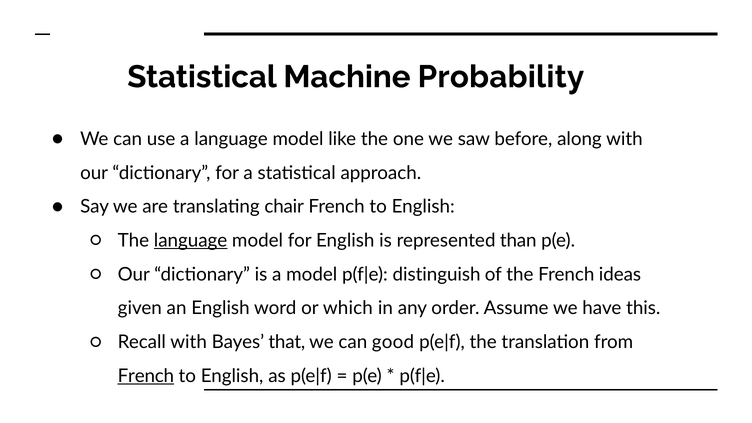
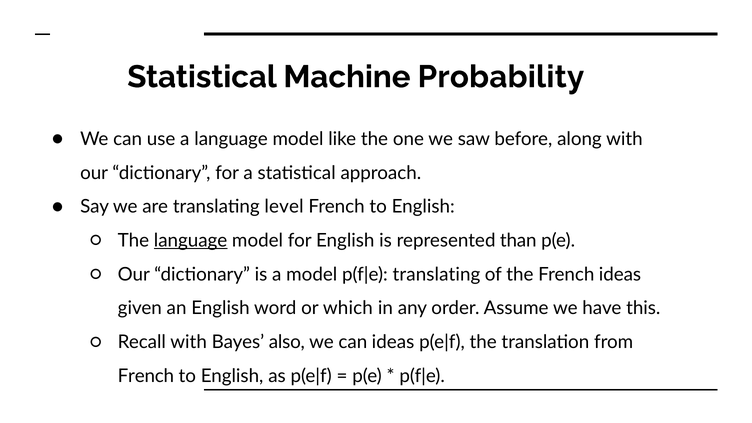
chair: chair -> level (284, 207)
distinguish: distinguish -> translating (436, 274)
that: that -> also (287, 342)
can good: good -> ideas (393, 342)
French underline: present -> none (146, 376)
